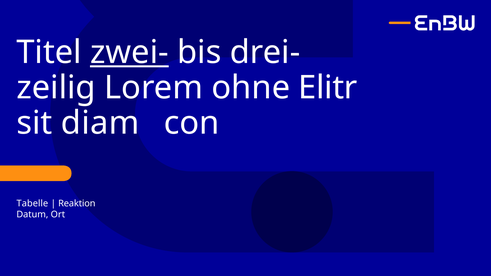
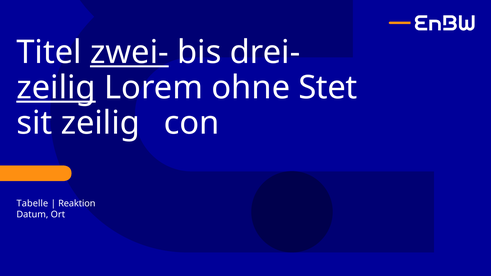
zeilig underline: none -> present (56, 88)
Elitr: Elitr -> Stet (328, 88)
sit diam: diam -> zeilig (100, 123)
